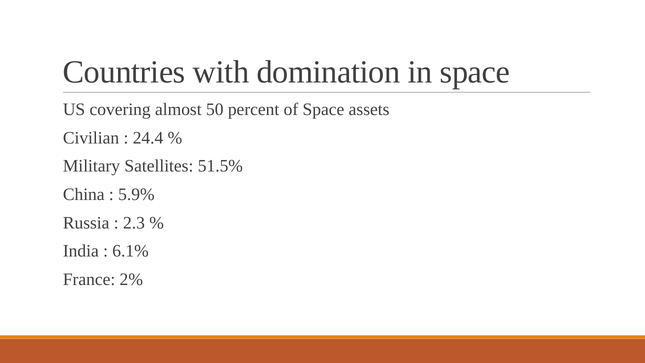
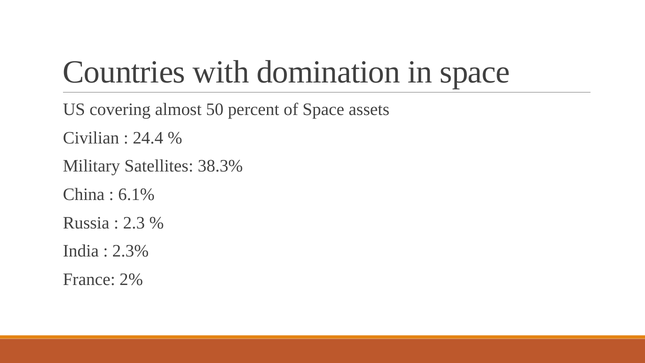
51.5%: 51.5% -> 38.3% (220, 166)
5.9%: 5.9% -> 6.1% (136, 194)
6.1%: 6.1% -> 2.3% (131, 251)
